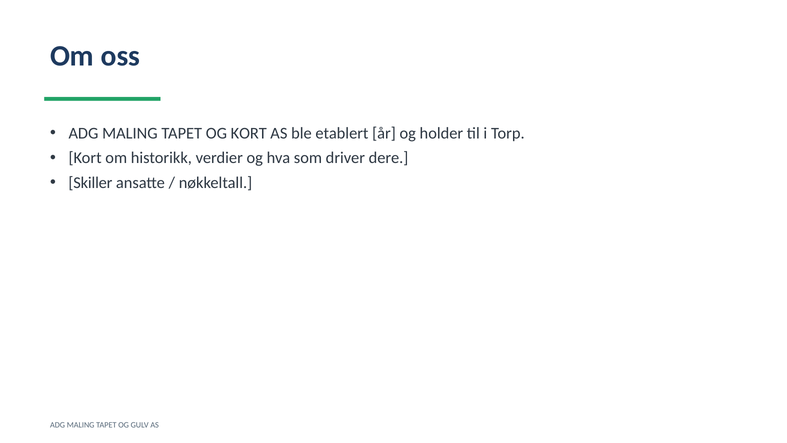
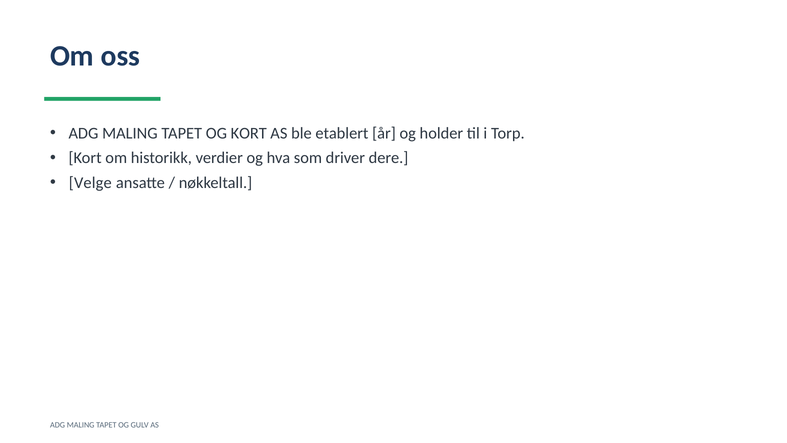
Skiller: Skiller -> Velge (90, 183)
